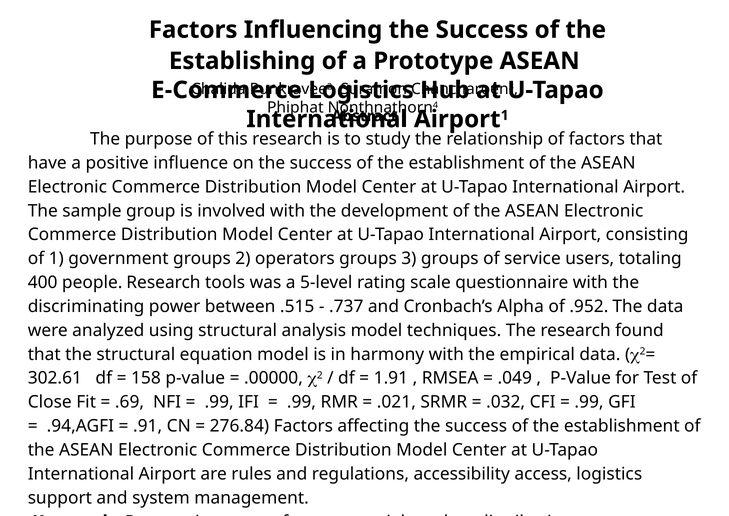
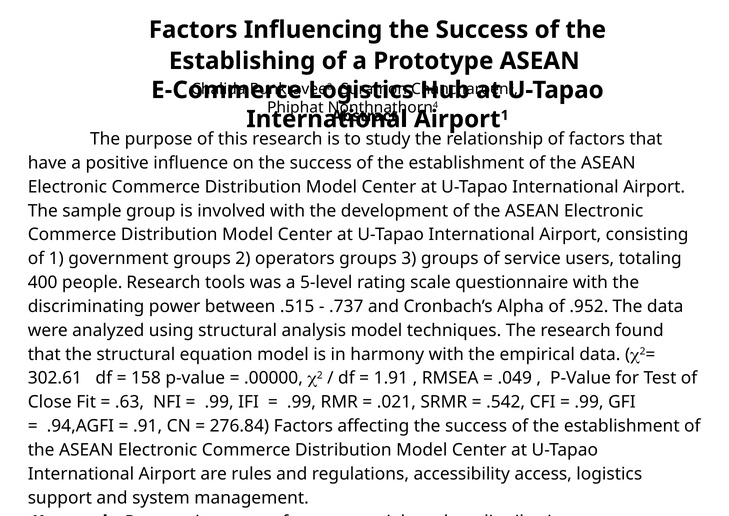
.69: .69 -> .63 (129, 402)
.032: .032 -> .542 (506, 402)
